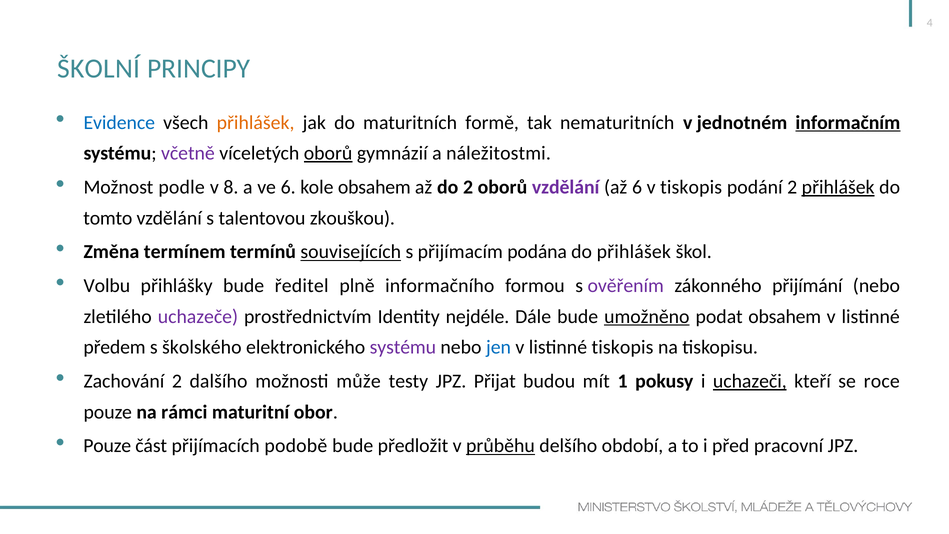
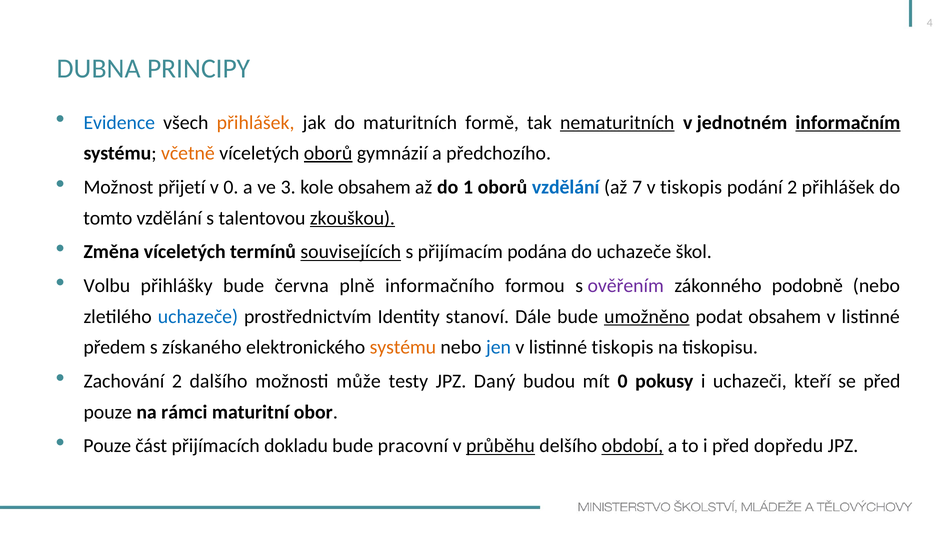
ŠKOLNÍ: ŠKOLNÍ -> DUBNA (99, 68)
nematuritních underline: none -> present (617, 122)
včetně colour: purple -> orange (188, 153)
náležitostmi: náležitostmi -> předchozího (499, 153)
podle: podle -> přijetí (182, 187)
v 8: 8 -> 0 (231, 187)
ve 6: 6 -> 3 (288, 187)
do 2: 2 -> 1 (468, 187)
vzdělání colour: purple -> blue (566, 187)
až 6: 6 -> 7 (637, 187)
přihlášek underline: present -> none (838, 187)
zkouškou underline: none -> present (352, 218)
Změna termínem: termínem -> víceletých (185, 252)
do přihlášek: přihlášek -> uchazeče (634, 252)
ředitel: ředitel -> června (302, 286)
přijímání: přijímání -> podobně (807, 286)
uchazeče colour: purple -> blue (198, 316)
nejdéle: nejdéle -> stanoví (477, 316)
školského: školského -> získaného (202, 347)
systému colour: purple -> orange (403, 347)
Přijat: Přijat -> Daný (495, 381)
mít 1: 1 -> 0 (623, 381)
uchazeči underline: present -> none (750, 381)
se roce: roce -> před (882, 381)
podobě: podobě -> dokladu (296, 446)
předložit: předložit -> pracovní (413, 446)
období underline: none -> present (632, 446)
pracovní: pracovní -> dopředu (789, 446)
